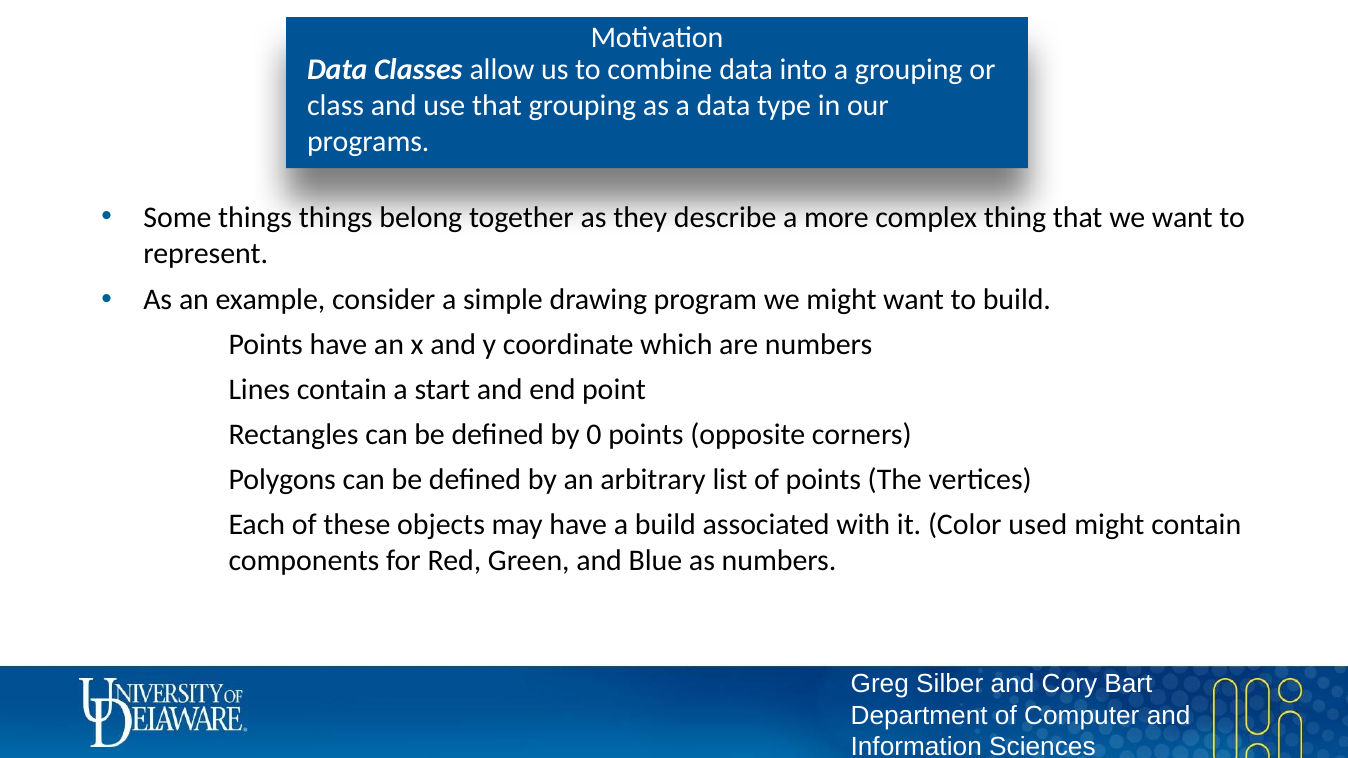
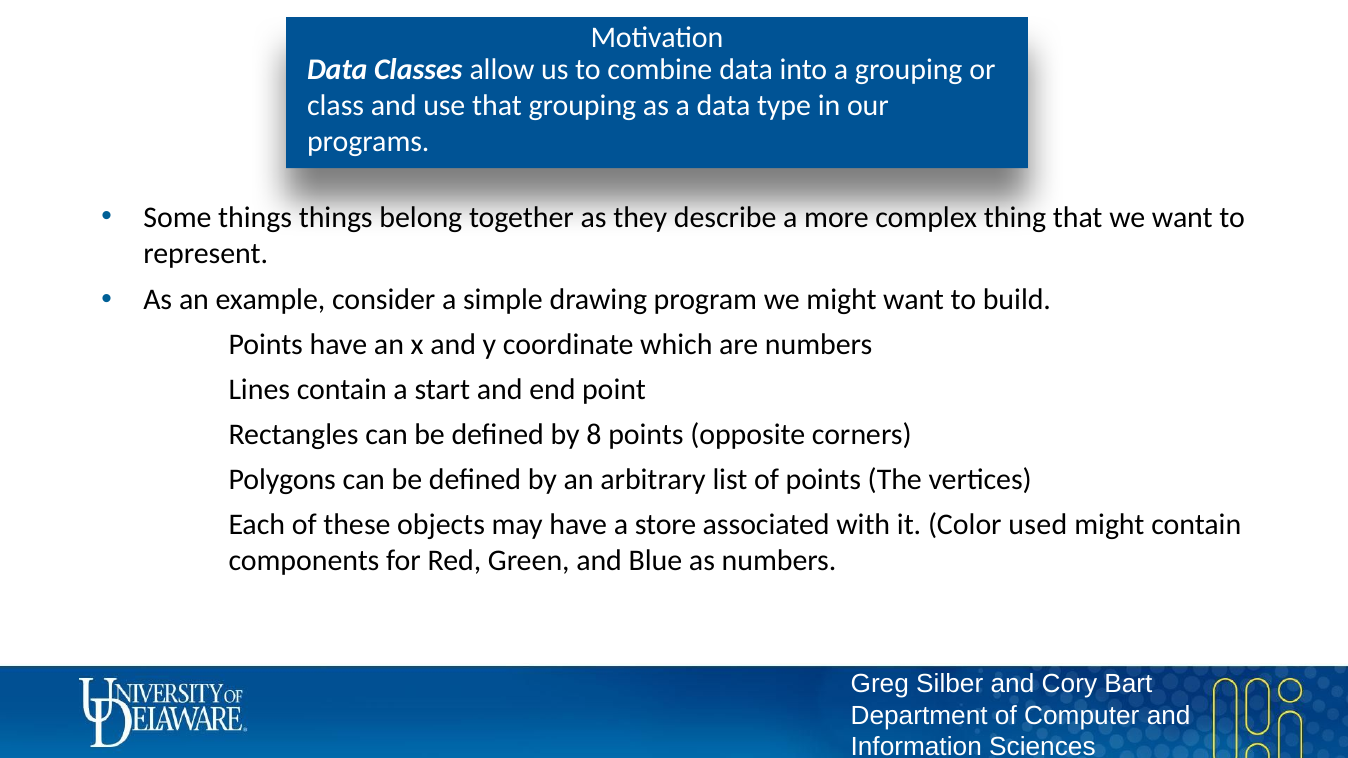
0: 0 -> 8 (594, 435)
a build: build -> store (666, 525)
